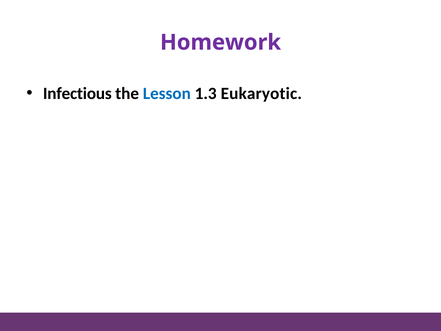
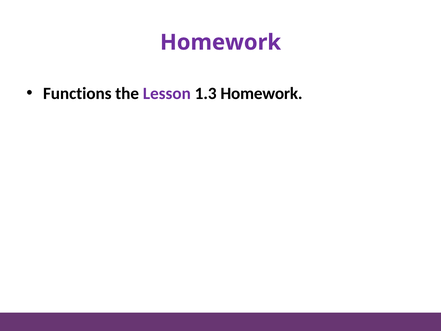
Infectious: Infectious -> Functions (77, 94)
Lesson colour: blue -> purple (167, 94)
1.3 Eukaryotic: Eukaryotic -> Homework (261, 94)
